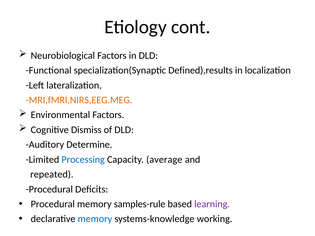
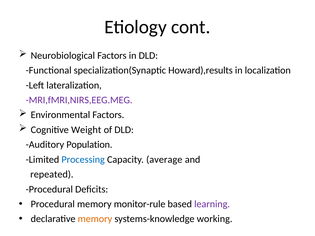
Defined),results: Defined),results -> Howard),results (201, 70)
MRI,fMRI,NIRS,EEG.MEG colour: orange -> purple (79, 100)
Dismiss: Dismiss -> Weight (86, 130)
Determine: Determine -> Population (89, 145)
samples-rule: samples-rule -> monitor-rule (140, 204)
memory colour: blue -> orange (95, 219)
